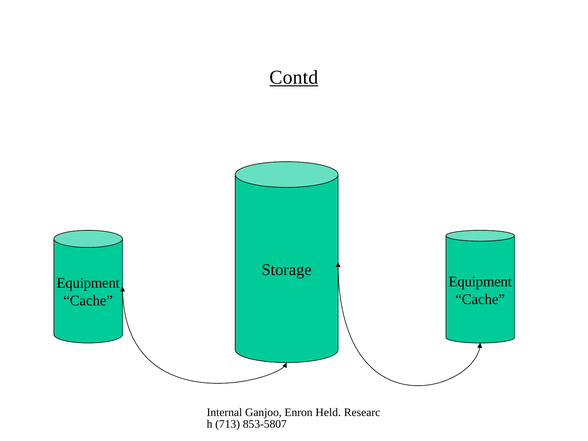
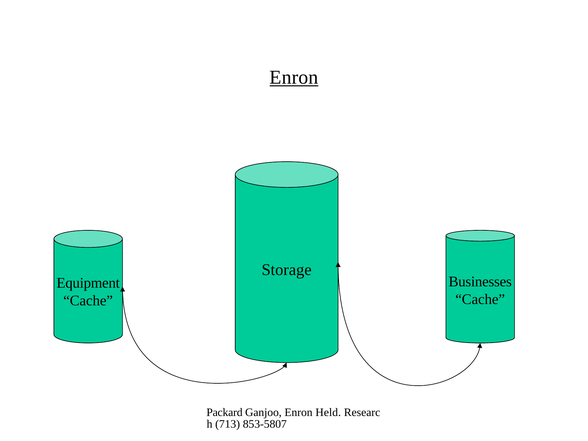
Contd: Contd -> Enron (294, 77)
Equipment: Equipment -> Businesses (480, 282)
Internal: Internal -> Packard (225, 412)
